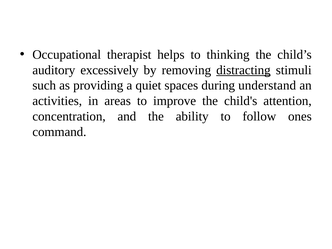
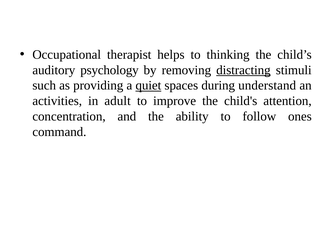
excessively: excessively -> psychology (109, 70)
quiet underline: none -> present (148, 85)
areas: areas -> adult (118, 101)
